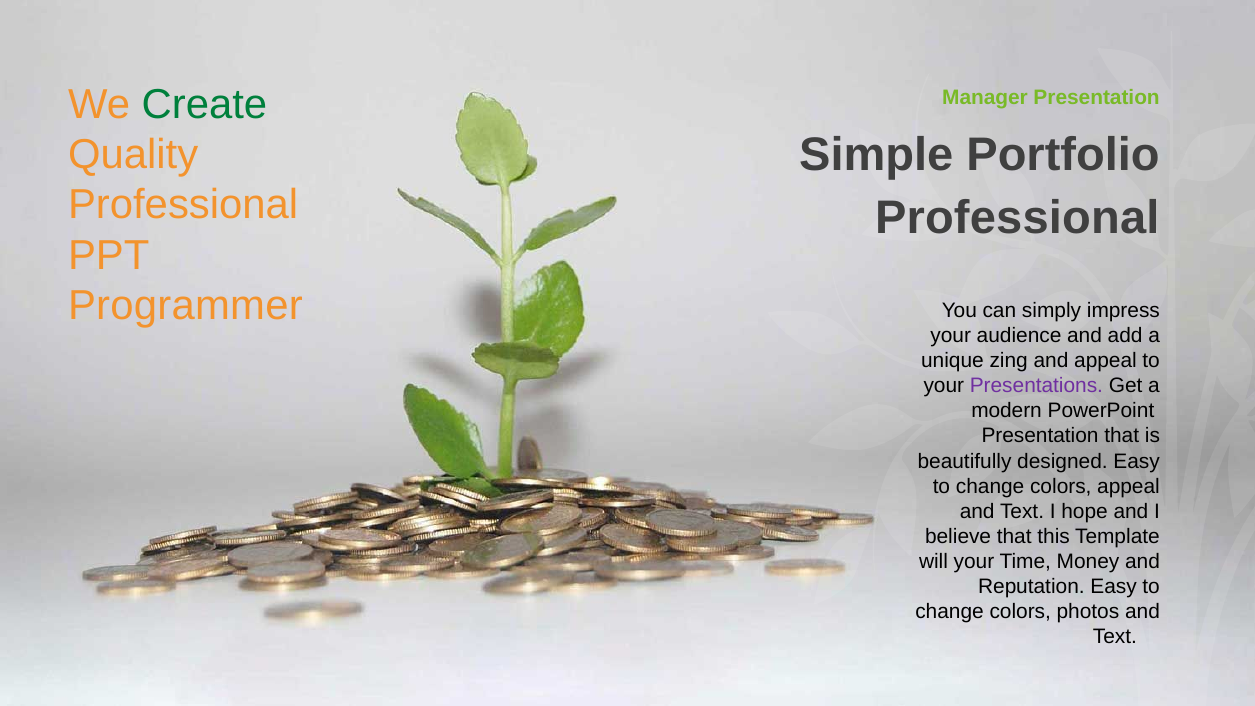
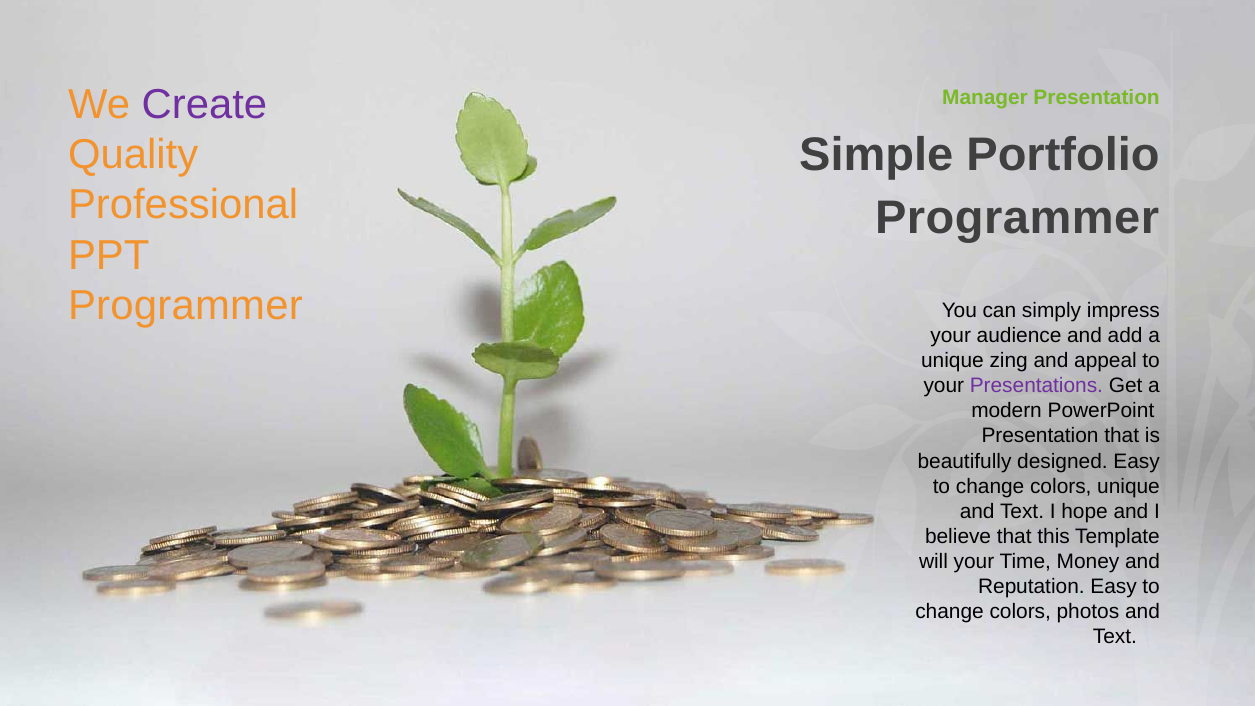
Create colour: green -> purple (204, 105)
Professional: Professional -> Programmer (1017, 218)
colors appeal: appeal -> unique (1129, 486)
